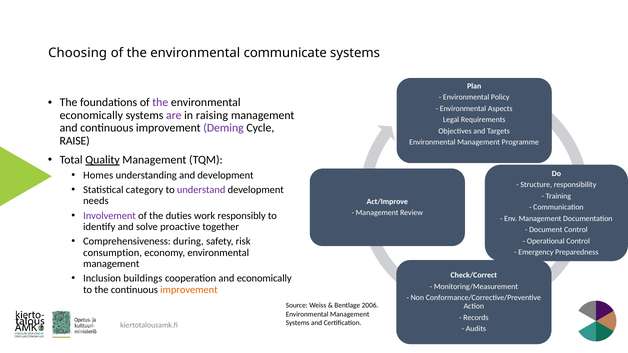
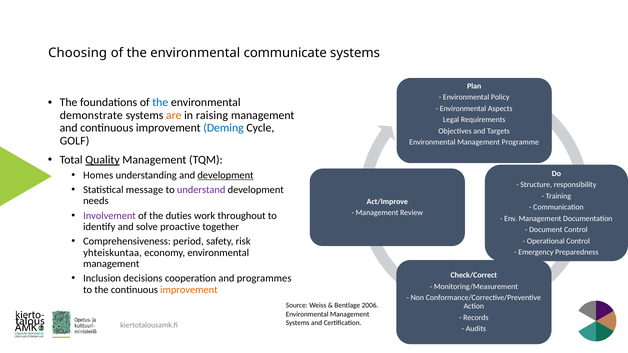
the colour: purple -> blue (160, 103)
economically: economically -> demonstrate (91, 115)
are colour: purple -> orange (174, 115)
Deming colour: purple -> blue (224, 128)
RAISE: RAISE -> GOLF (75, 141)
development underline: none -> present (226, 175)
category: category -> message (145, 190)
responsibly: responsibly -> throughout (242, 216)
during: during -> period (188, 242)
consumption: consumption -> yhteiskuntaa (113, 253)
buildings: buildings -> decisions (143, 279)
and economically: economically -> programmes (264, 279)
